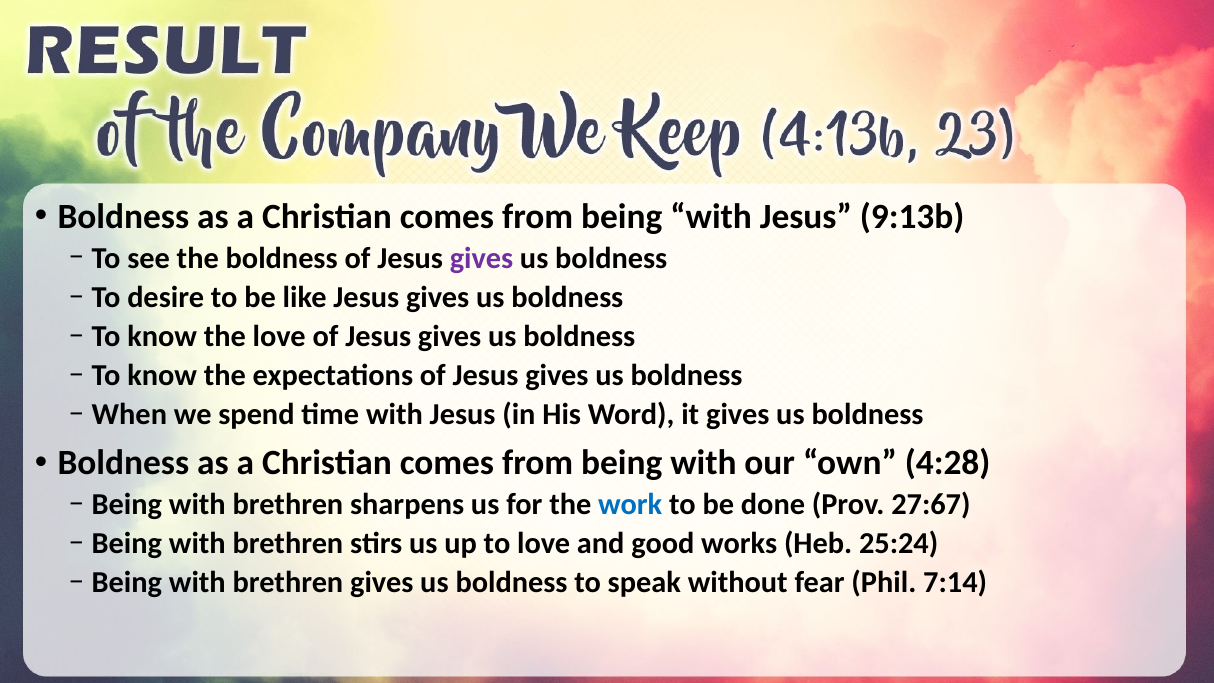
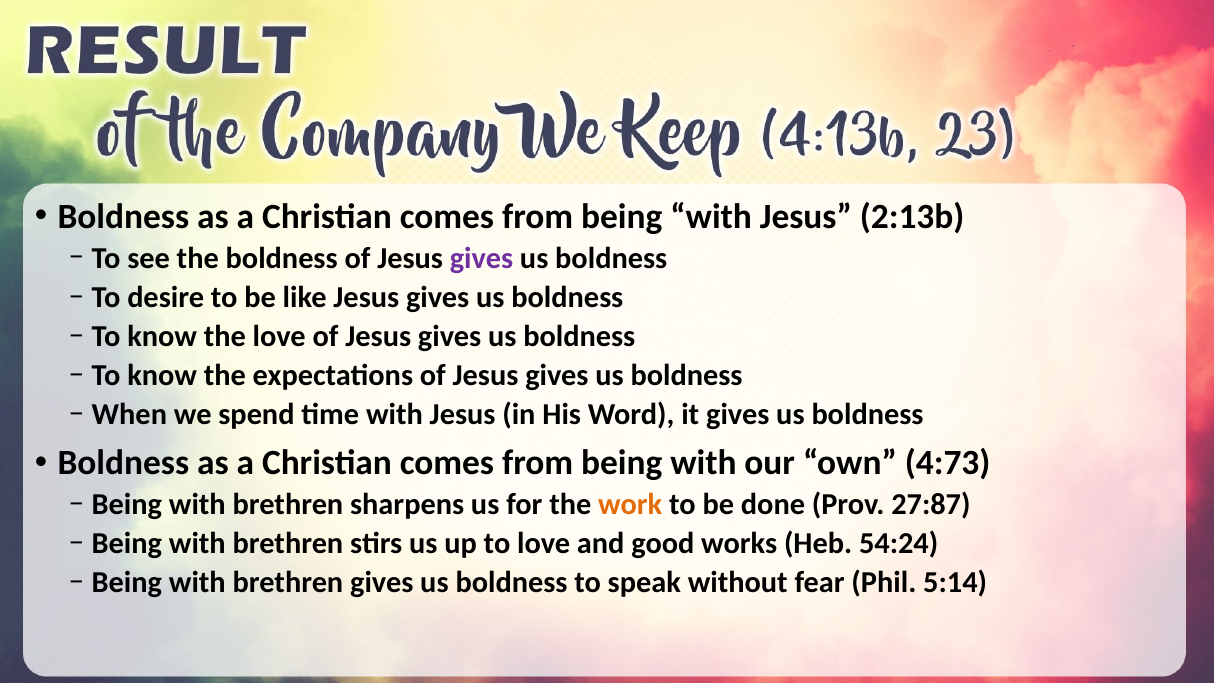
9:13b: 9:13b -> 2:13b (912, 216)
4:28: 4:28 -> 4:73 (948, 463)
work colour: blue -> orange (630, 504)
27:67: 27:67 -> 27:87 (931, 504)
25:24: 25:24 -> 54:24 (899, 544)
7:14: 7:14 -> 5:14 (955, 583)
